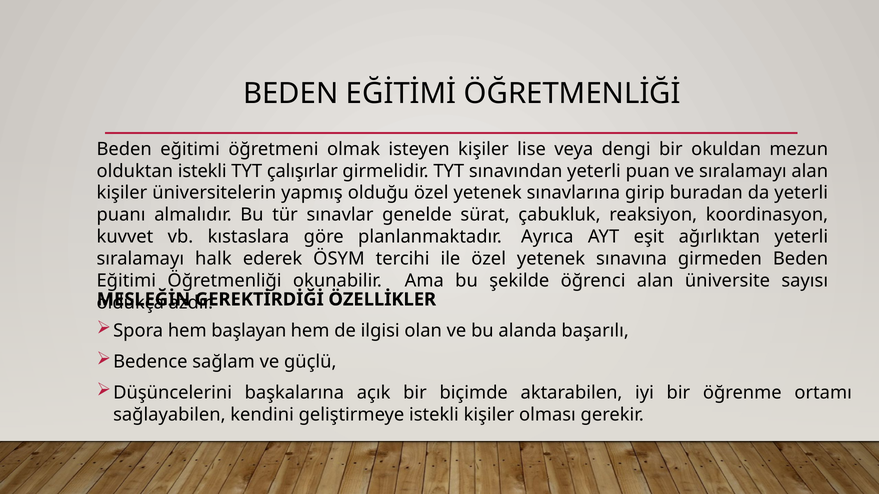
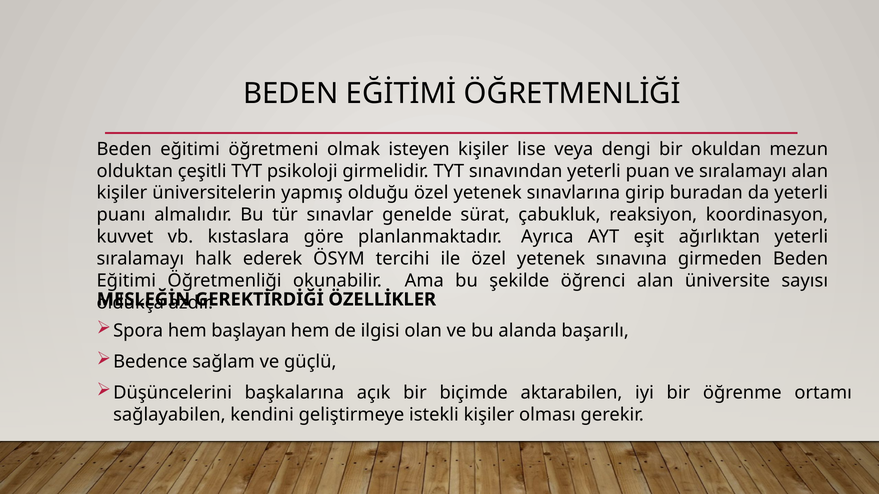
olduktan istekli: istekli -> çeşitli (202, 171)
çalışırlar: çalışırlar -> psikoloji (302, 171)
